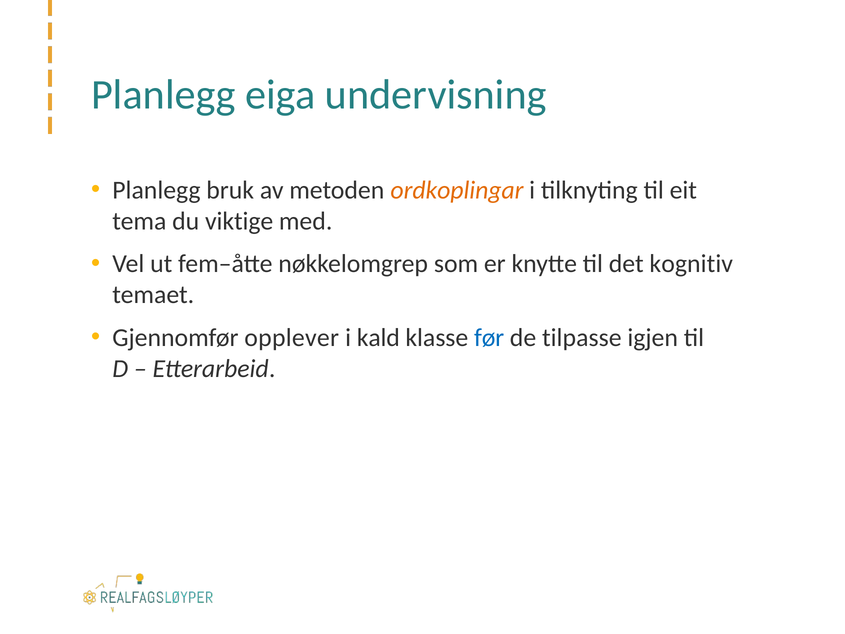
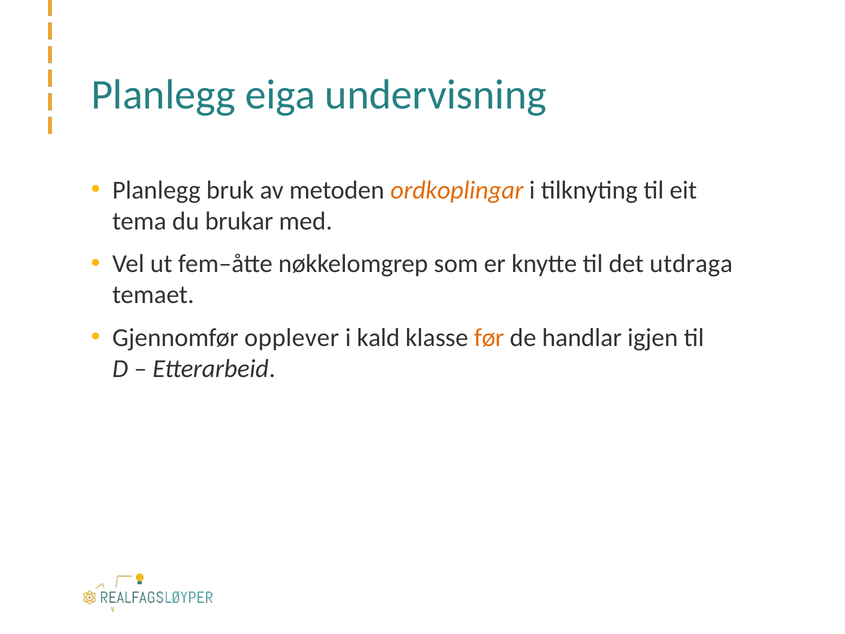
viktige: viktige -> brukar (239, 221)
kognitiv: kognitiv -> utdraga (691, 264)
før colour: blue -> orange (489, 337)
tilpasse: tilpasse -> handlar (582, 337)
